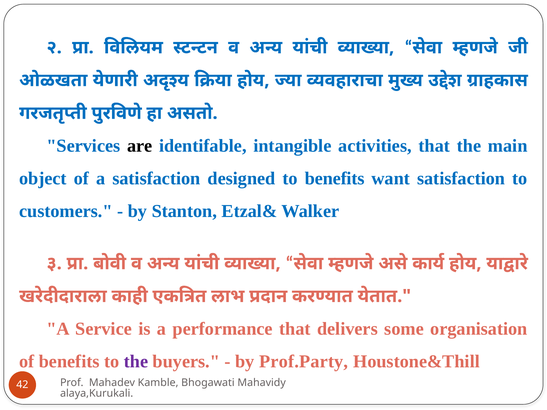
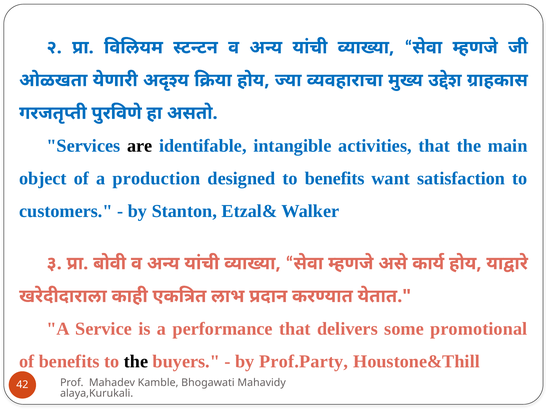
a satisfaction: satisfaction -> production (156, 179)
organisation: organisation -> promotional (479, 329)
the colour: purple -> black (136, 362)
